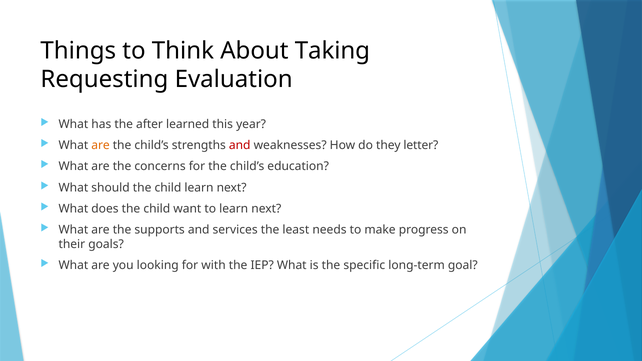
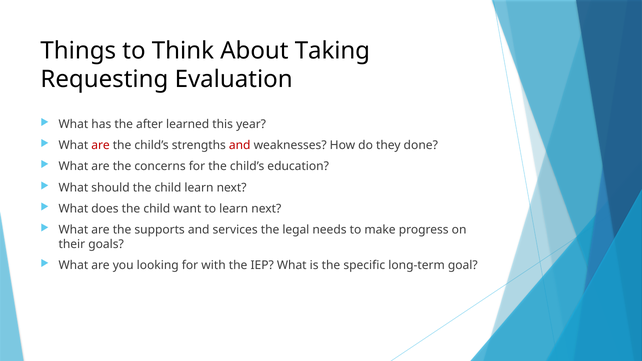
are colour: orange -> red (101, 145)
letter: letter -> done (421, 145)
least: least -> legal (296, 230)
